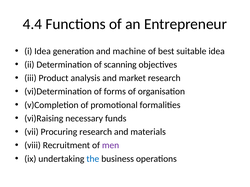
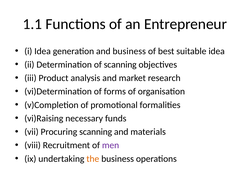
4.4: 4.4 -> 1.1 (32, 24)
and machine: machine -> business (129, 51)
Procuring research: research -> scanning (96, 132)
the colour: blue -> orange (93, 159)
